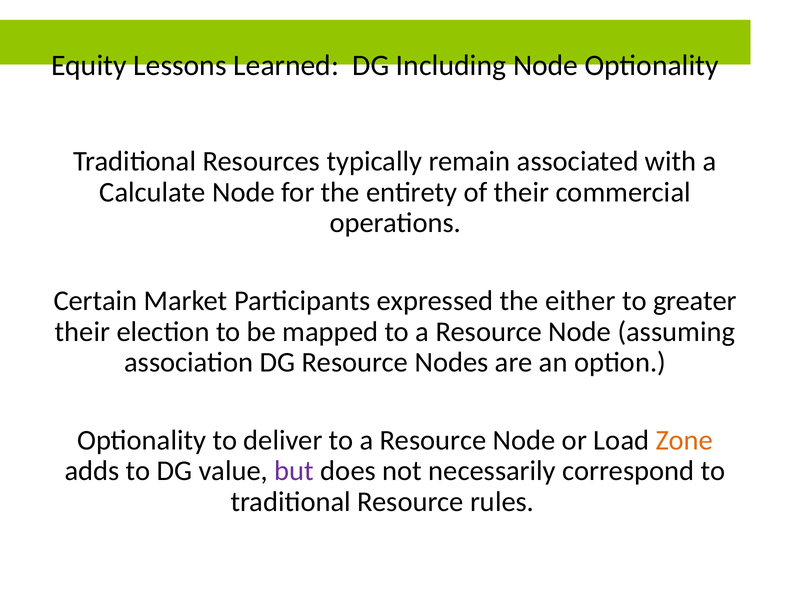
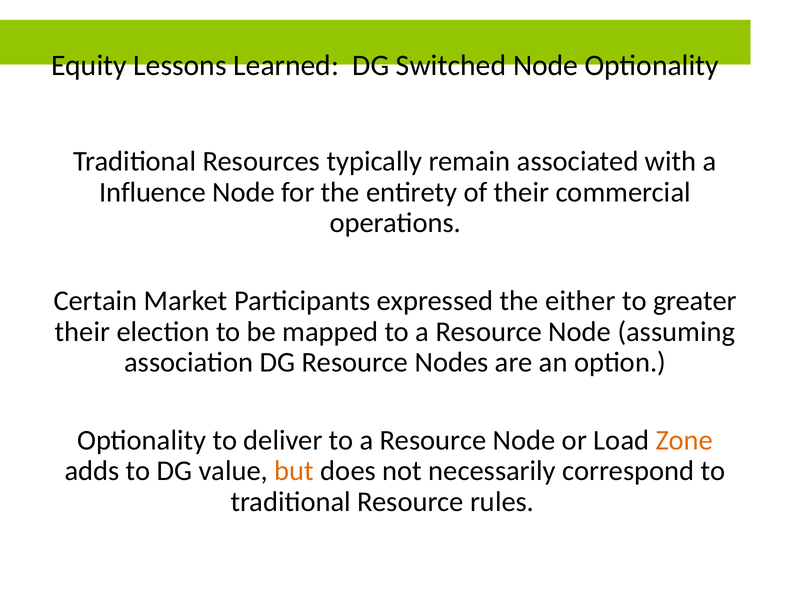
Including: Including -> Switched (451, 65)
Calculate: Calculate -> Influence (153, 192)
but colour: purple -> orange (294, 471)
